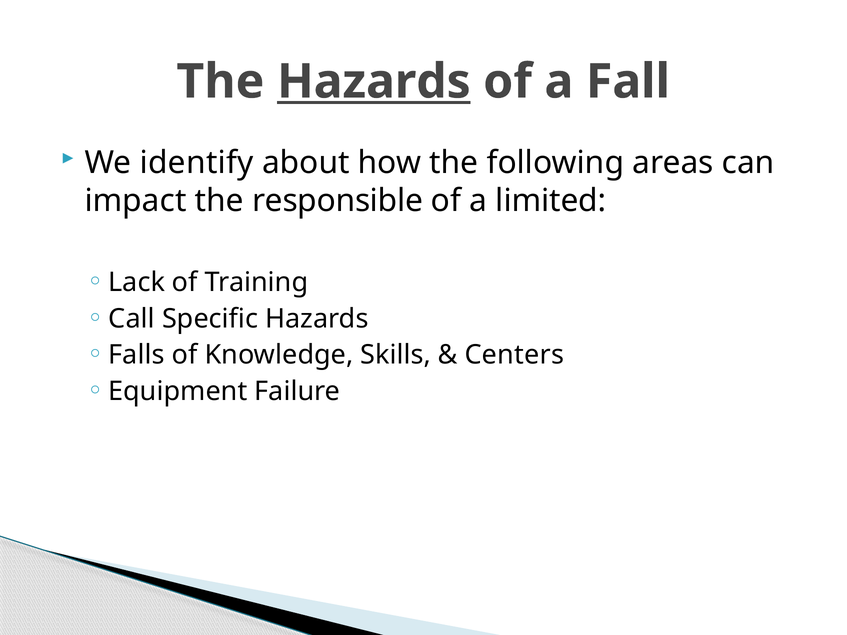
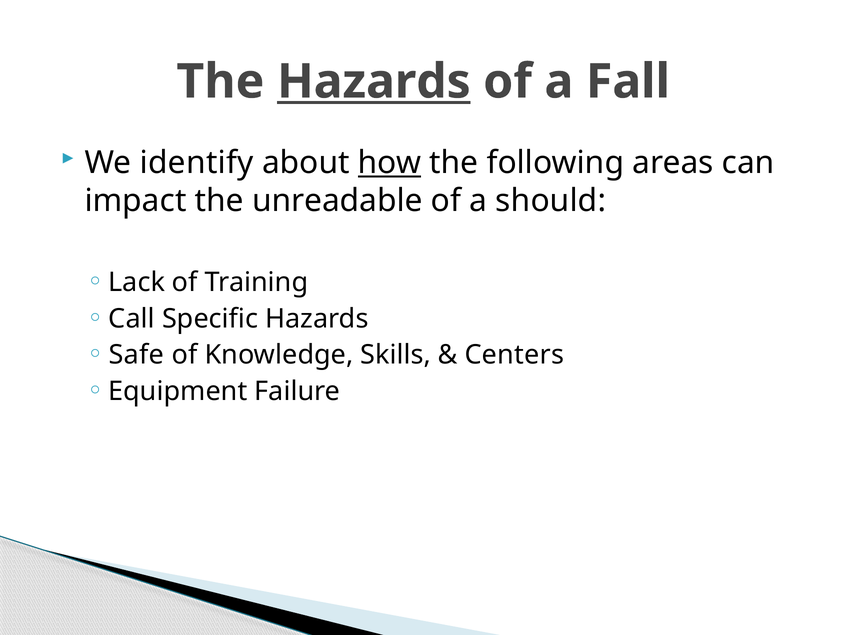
how underline: none -> present (390, 163)
responsible: responsible -> unreadable (337, 201)
limited: limited -> should (551, 201)
Falls: Falls -> Safe (137, 355)
